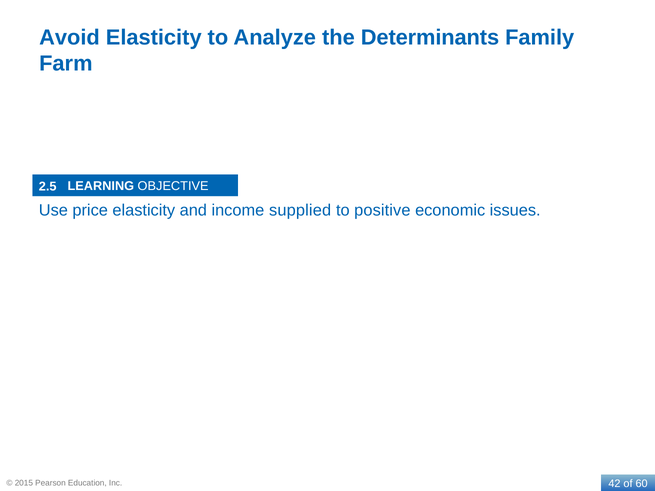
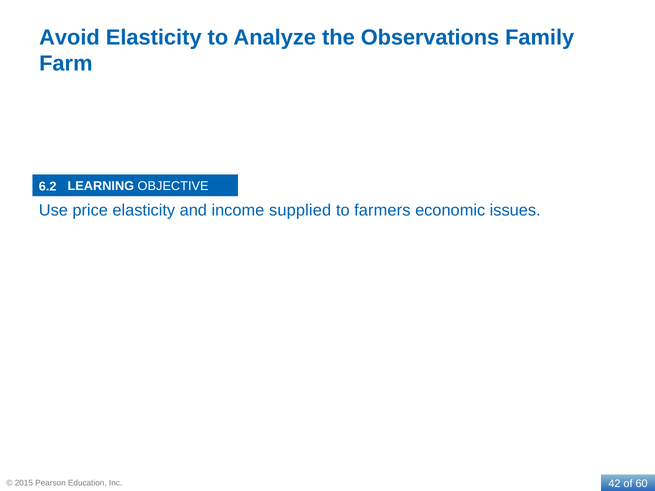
Determinants: Determinants -> Observations (430, 38)
2.5: 2.5 -> 6.2 (48, 186)
positive: positive -> farmers (382, 211)
